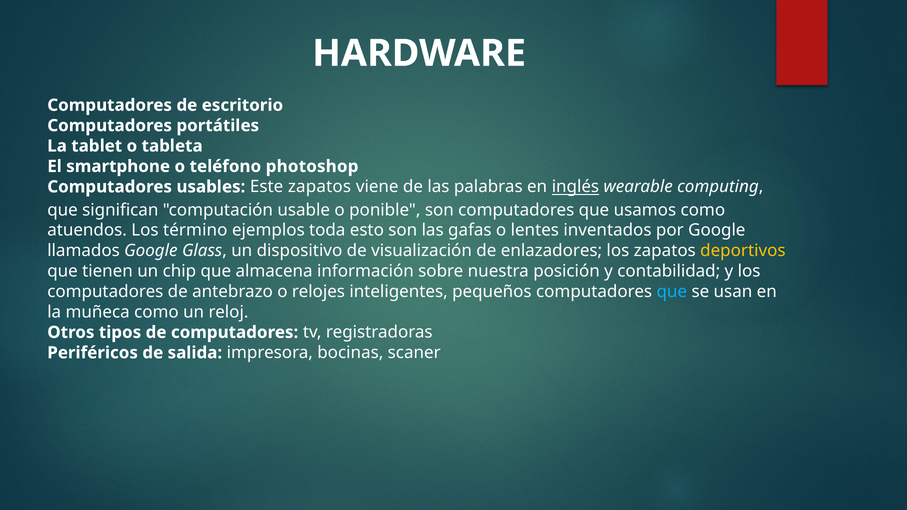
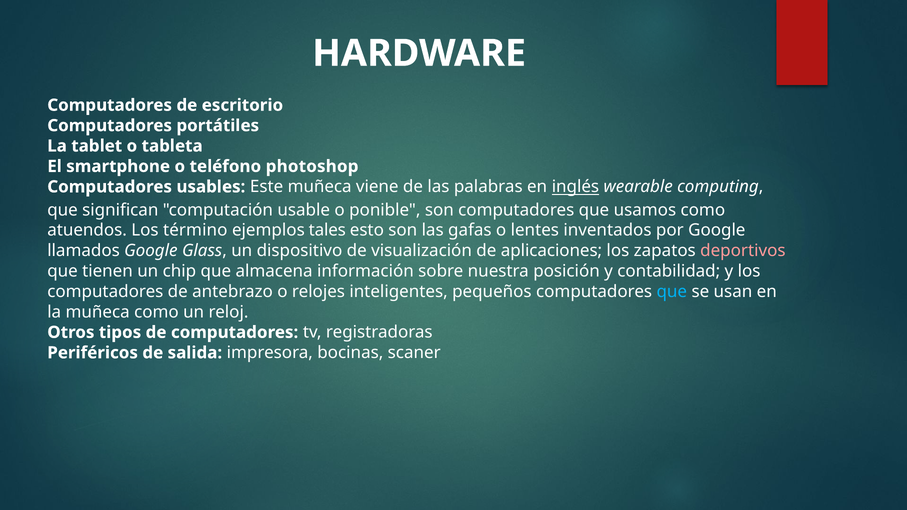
Este zapatos: zapatos -> muñeca (320, 187)
toda: toda -> tales (327, 230)
enlazadores: enlazadores -> aplicaciones (551, 251)
deportivos colour: yellow -> pink (743, 251)
